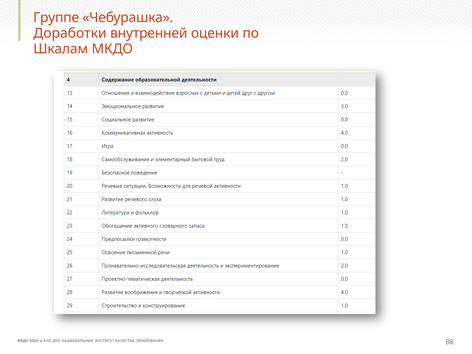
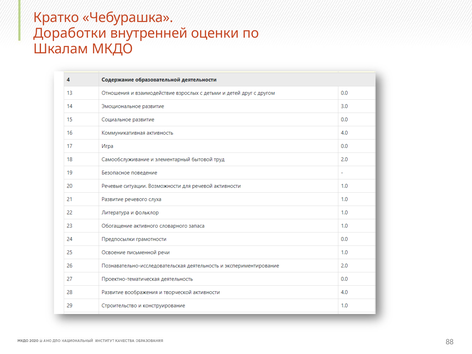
Группе: Группе -> Кратко (56, 17)
